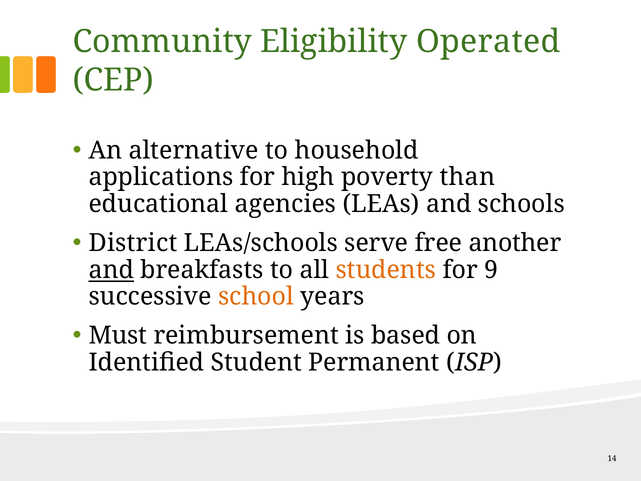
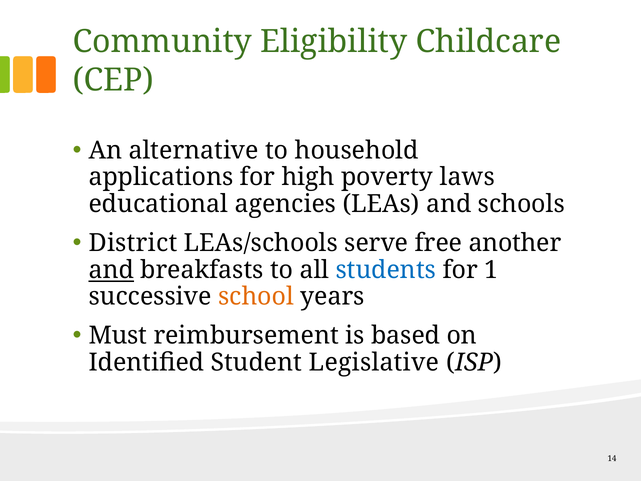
Operated: Operated -> Childcare (488, 42)
than: than -> laws (467, 177)
students colour: orange -> blue (386, 270)
9: 9 -> 1 (491, 270)
Permanent: Permanent -> Legislative (374, 362)
